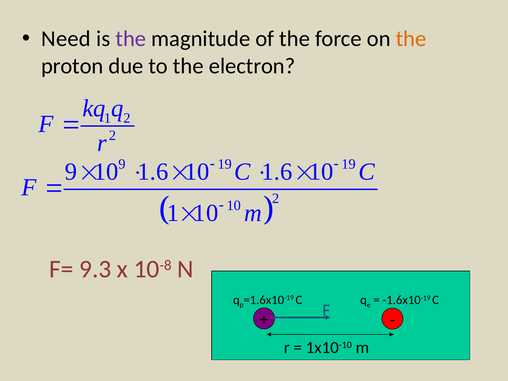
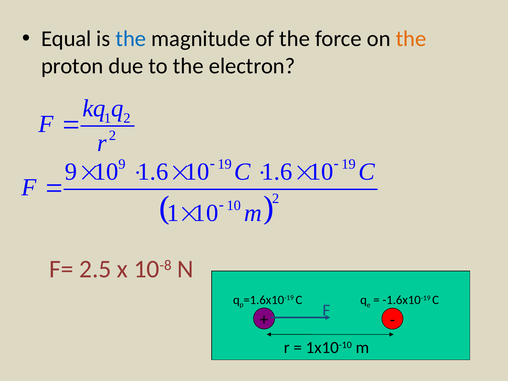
Need: Need -> Equal (66, 39)
the colour: purple -> blue (131, 39)
9.3: 9.3 -> 2.5 (95, 269)
